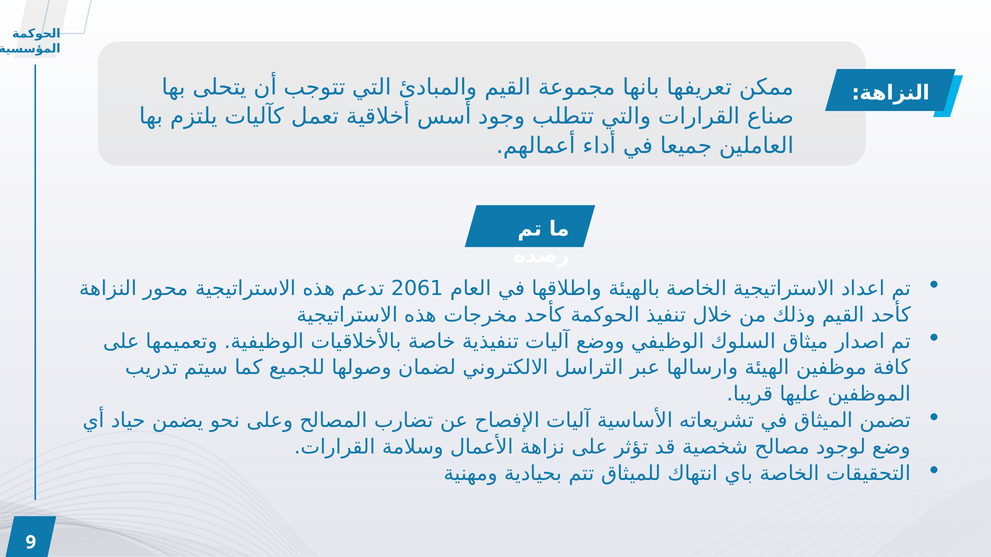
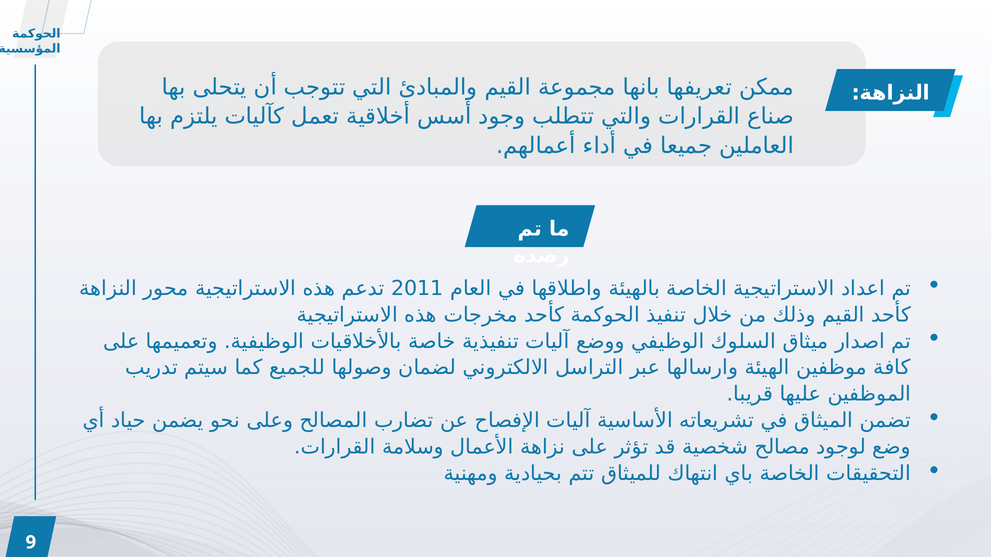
2061: 2061 -> 2011 (417, 288)
